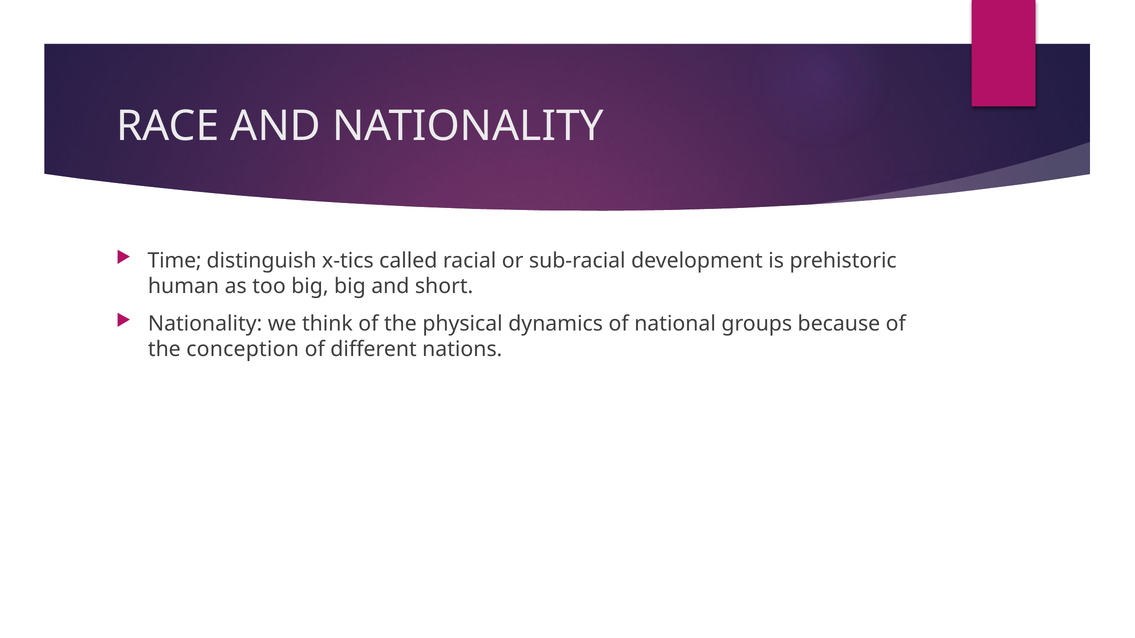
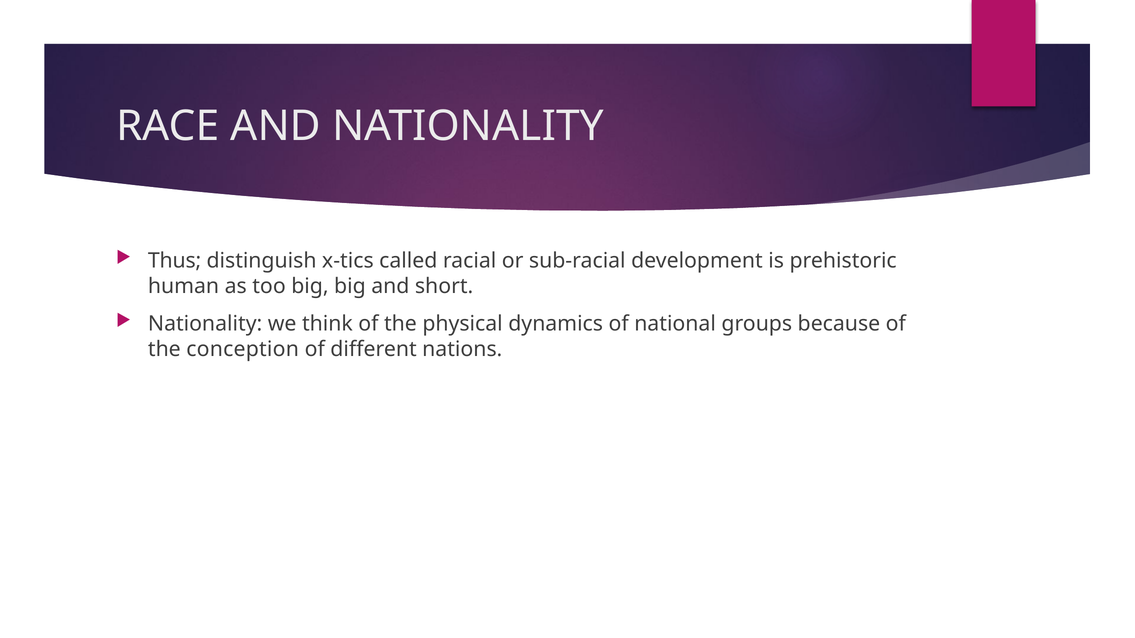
Time: Time -> Thus (175, 261)
